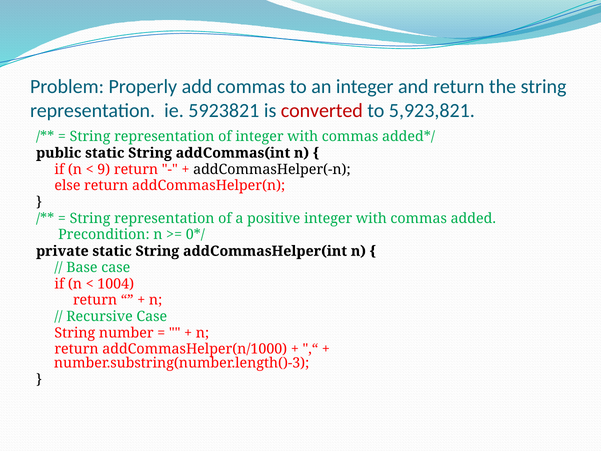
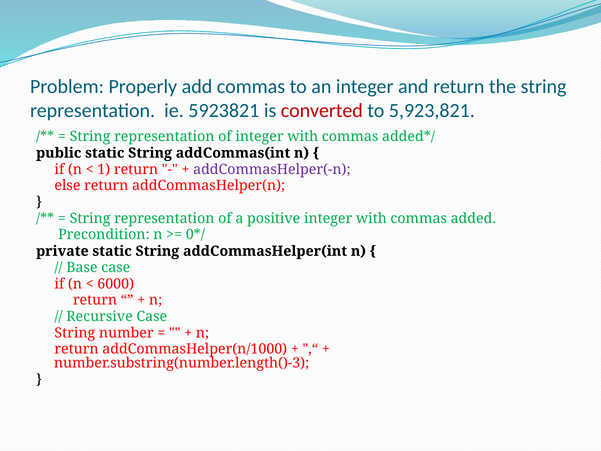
9: 9 -> 1 (104, 169)
addCommasHelper(-n colour: black -> purple (272, 169)
1004: 1004 -> 6000 (116, 284)
